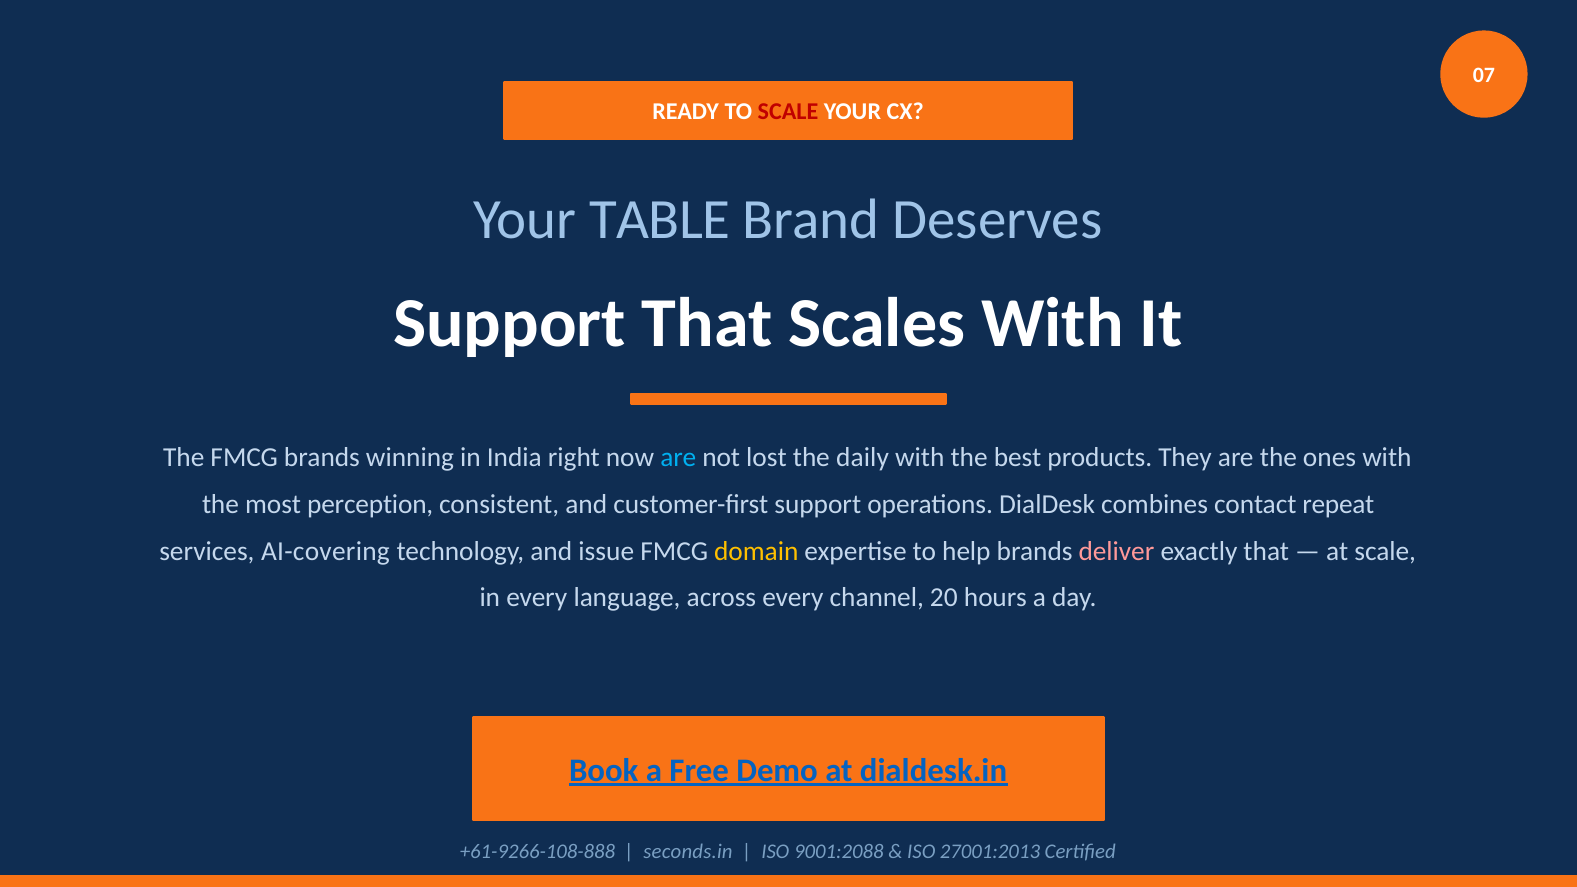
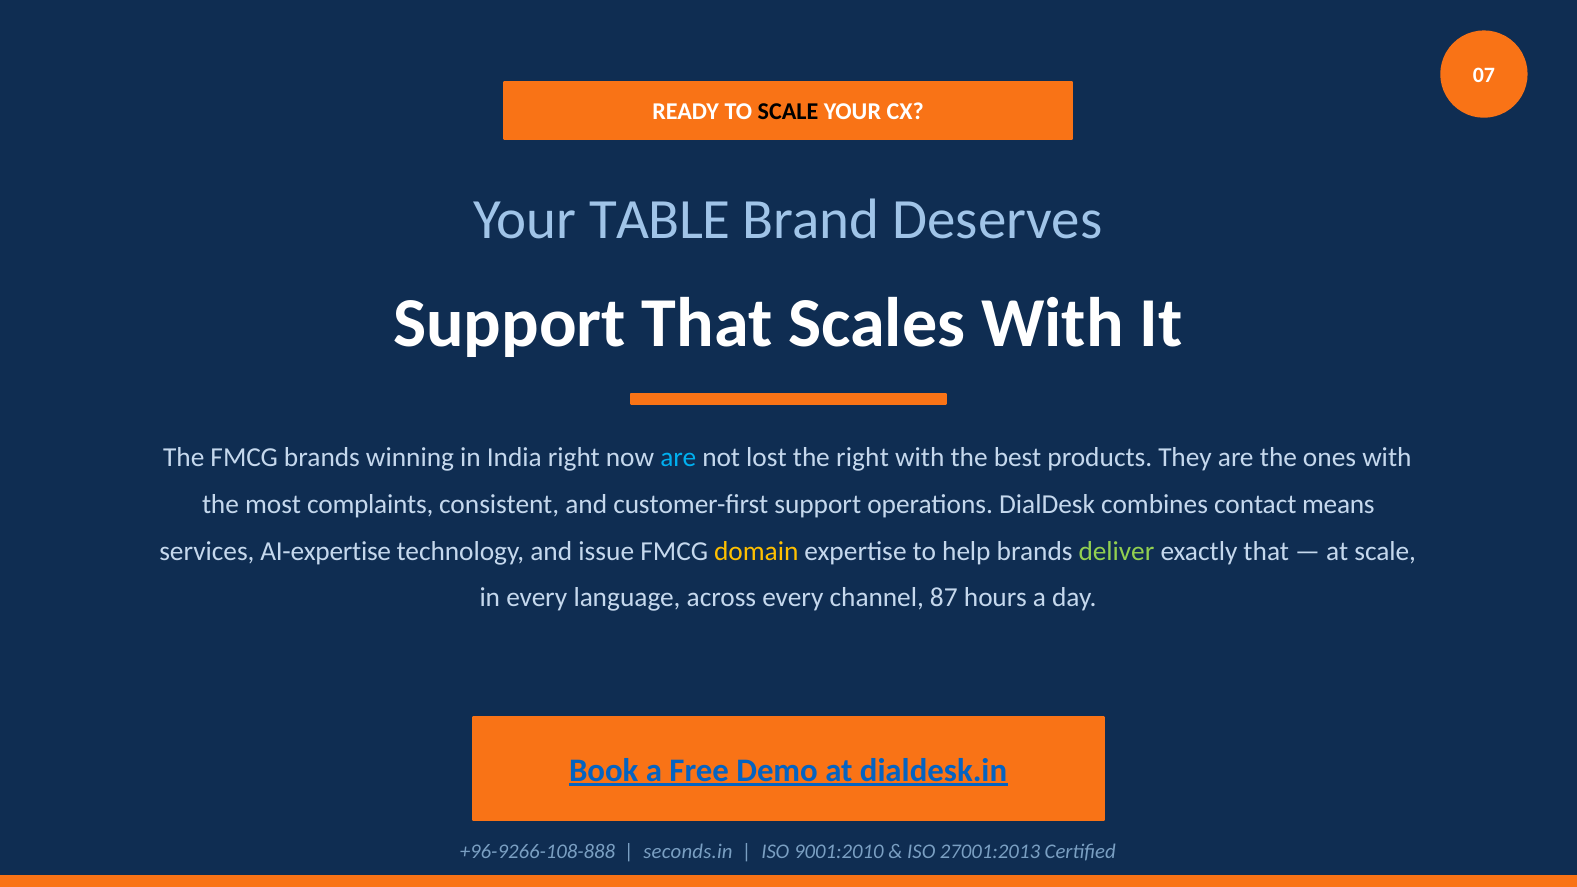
SCALE colour: red -> black (788, 112)
the daily: daily -> right (863, 458)
perception: perception -> complaints (370, 505)
repeat: repeat -> means (1338, 505)
AI-covering: AI-covering -> AI-expertise (326, 551)
deliver colour: pink -> light green (1116, 551)
20: 20 -> 87 (944, 598)
+61-9266-108-888: +61-9266-108-888 -> +96-9266-108-888 (538, 851)
9001:2088: 9001:2088 -> 9001:2010 (839, 851)
